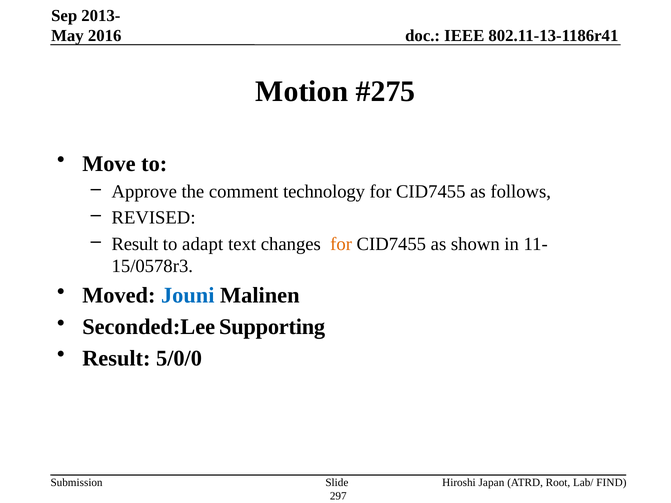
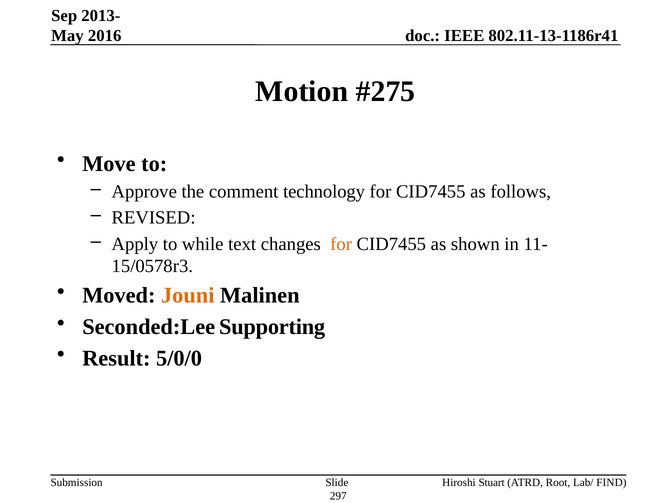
Result: Result -> Apply (135, 244)
adapt: adapt -> while (203, 244)
Jouni colour: blue -> orange (188, 296)
Japan: Japan -> Stuart (492, 483)
